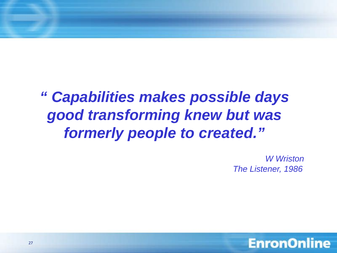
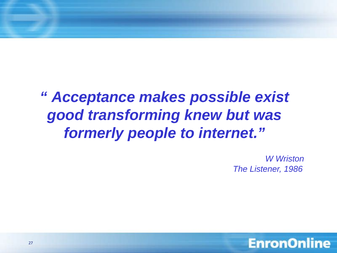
Capabilities: Capabilities -> Acceptance (93, 97)
days: days -> exist (272, 97)
created: created -> internet (232, 133)
